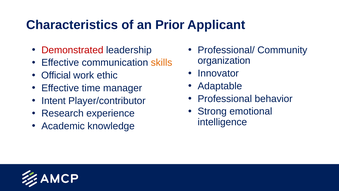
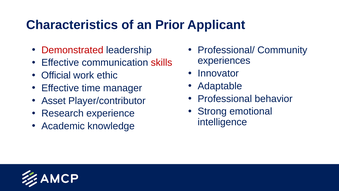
organization: organization -> experiences (224, 61)
skills colour: orange -> red (162, 63)
Intent: Intent -> Asset (54, 101)
